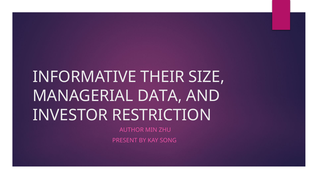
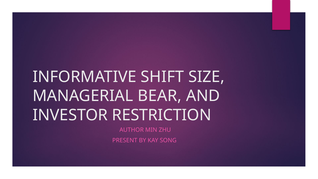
THEIR: THEIR -> SHIFT (162, 77)
DATA: DATA -> BEAR (160, 96)
